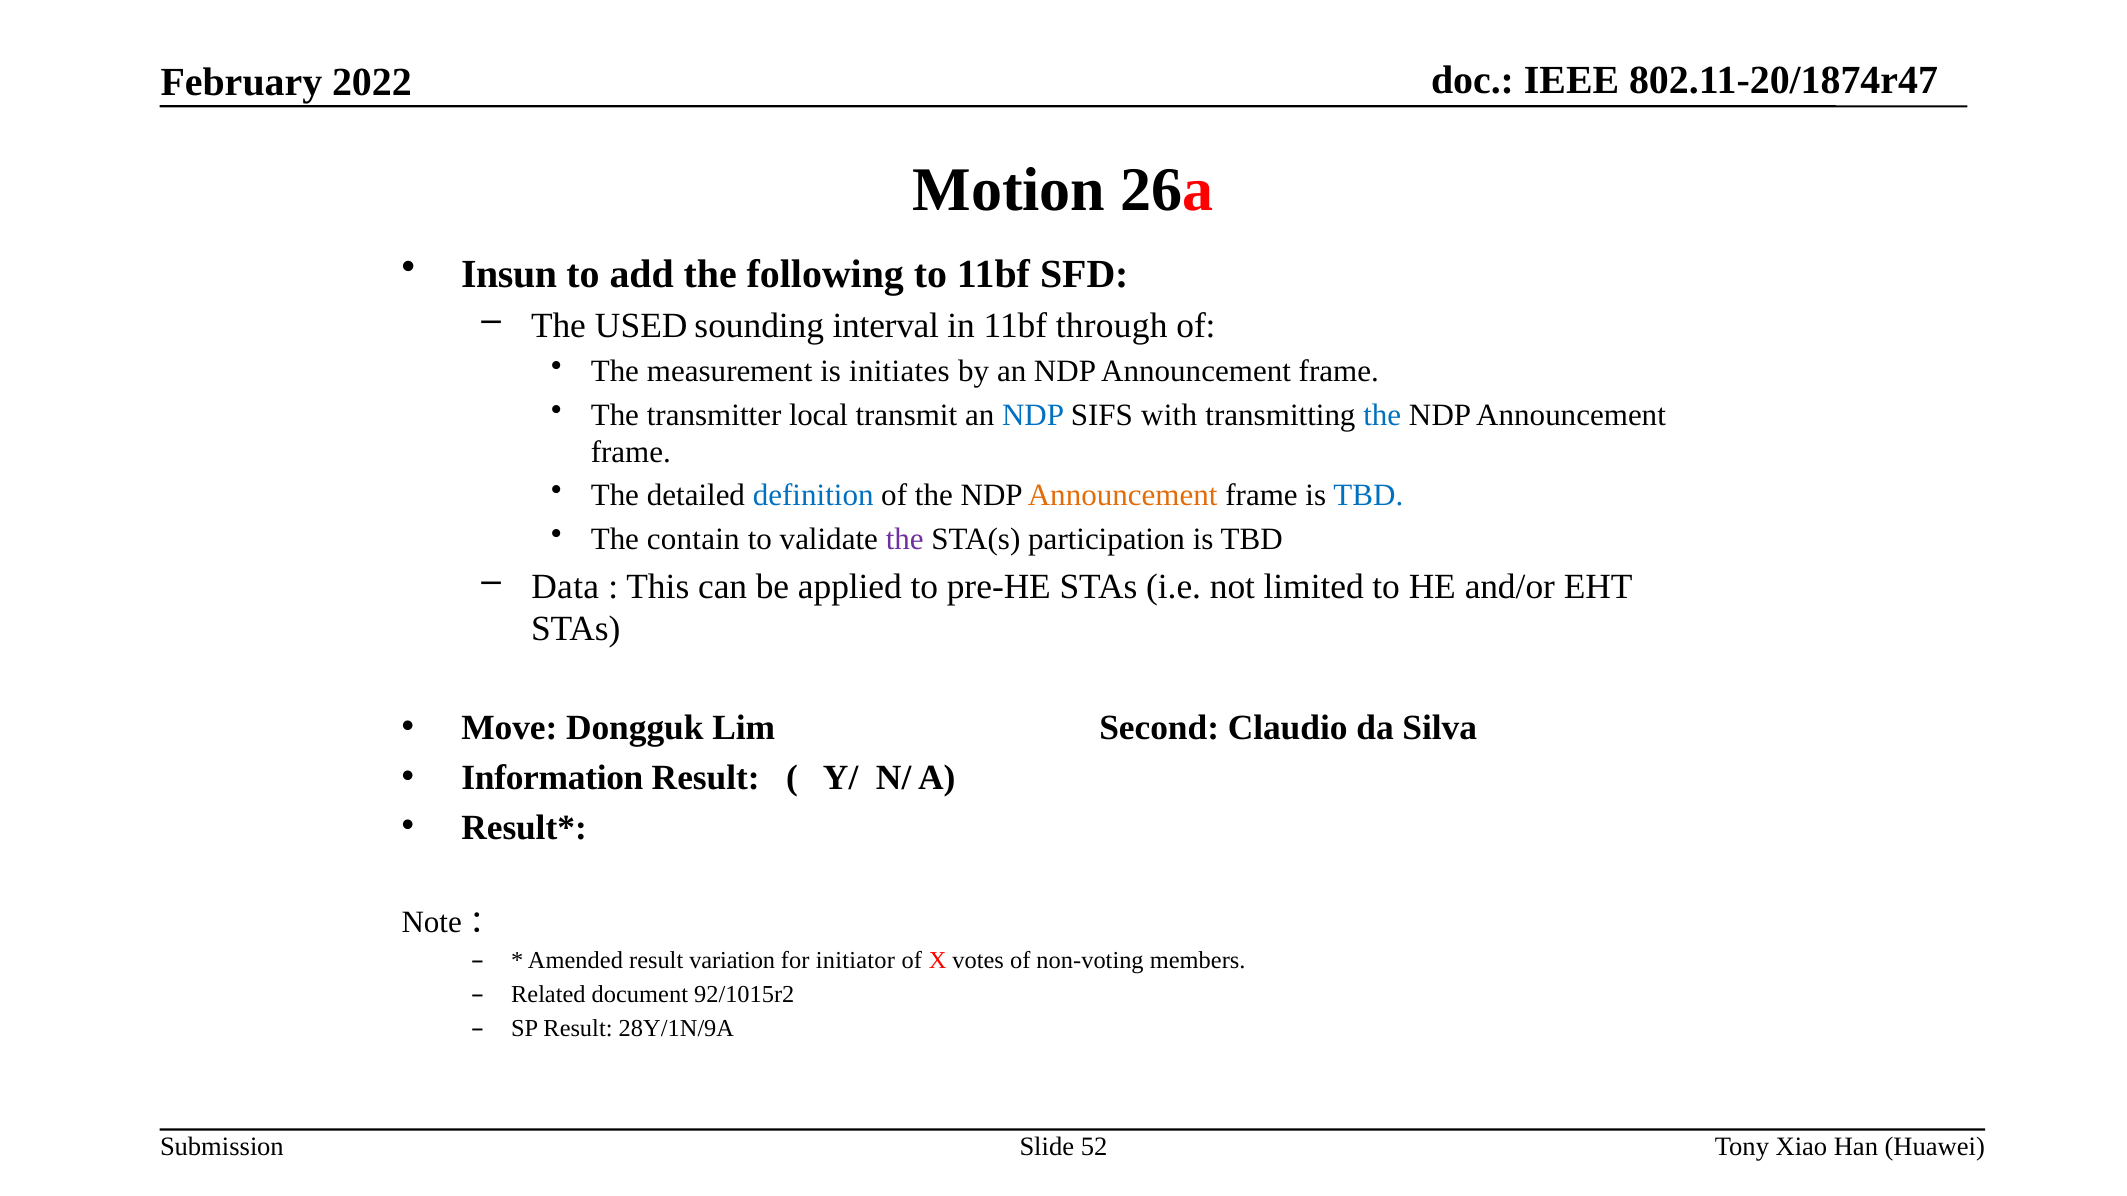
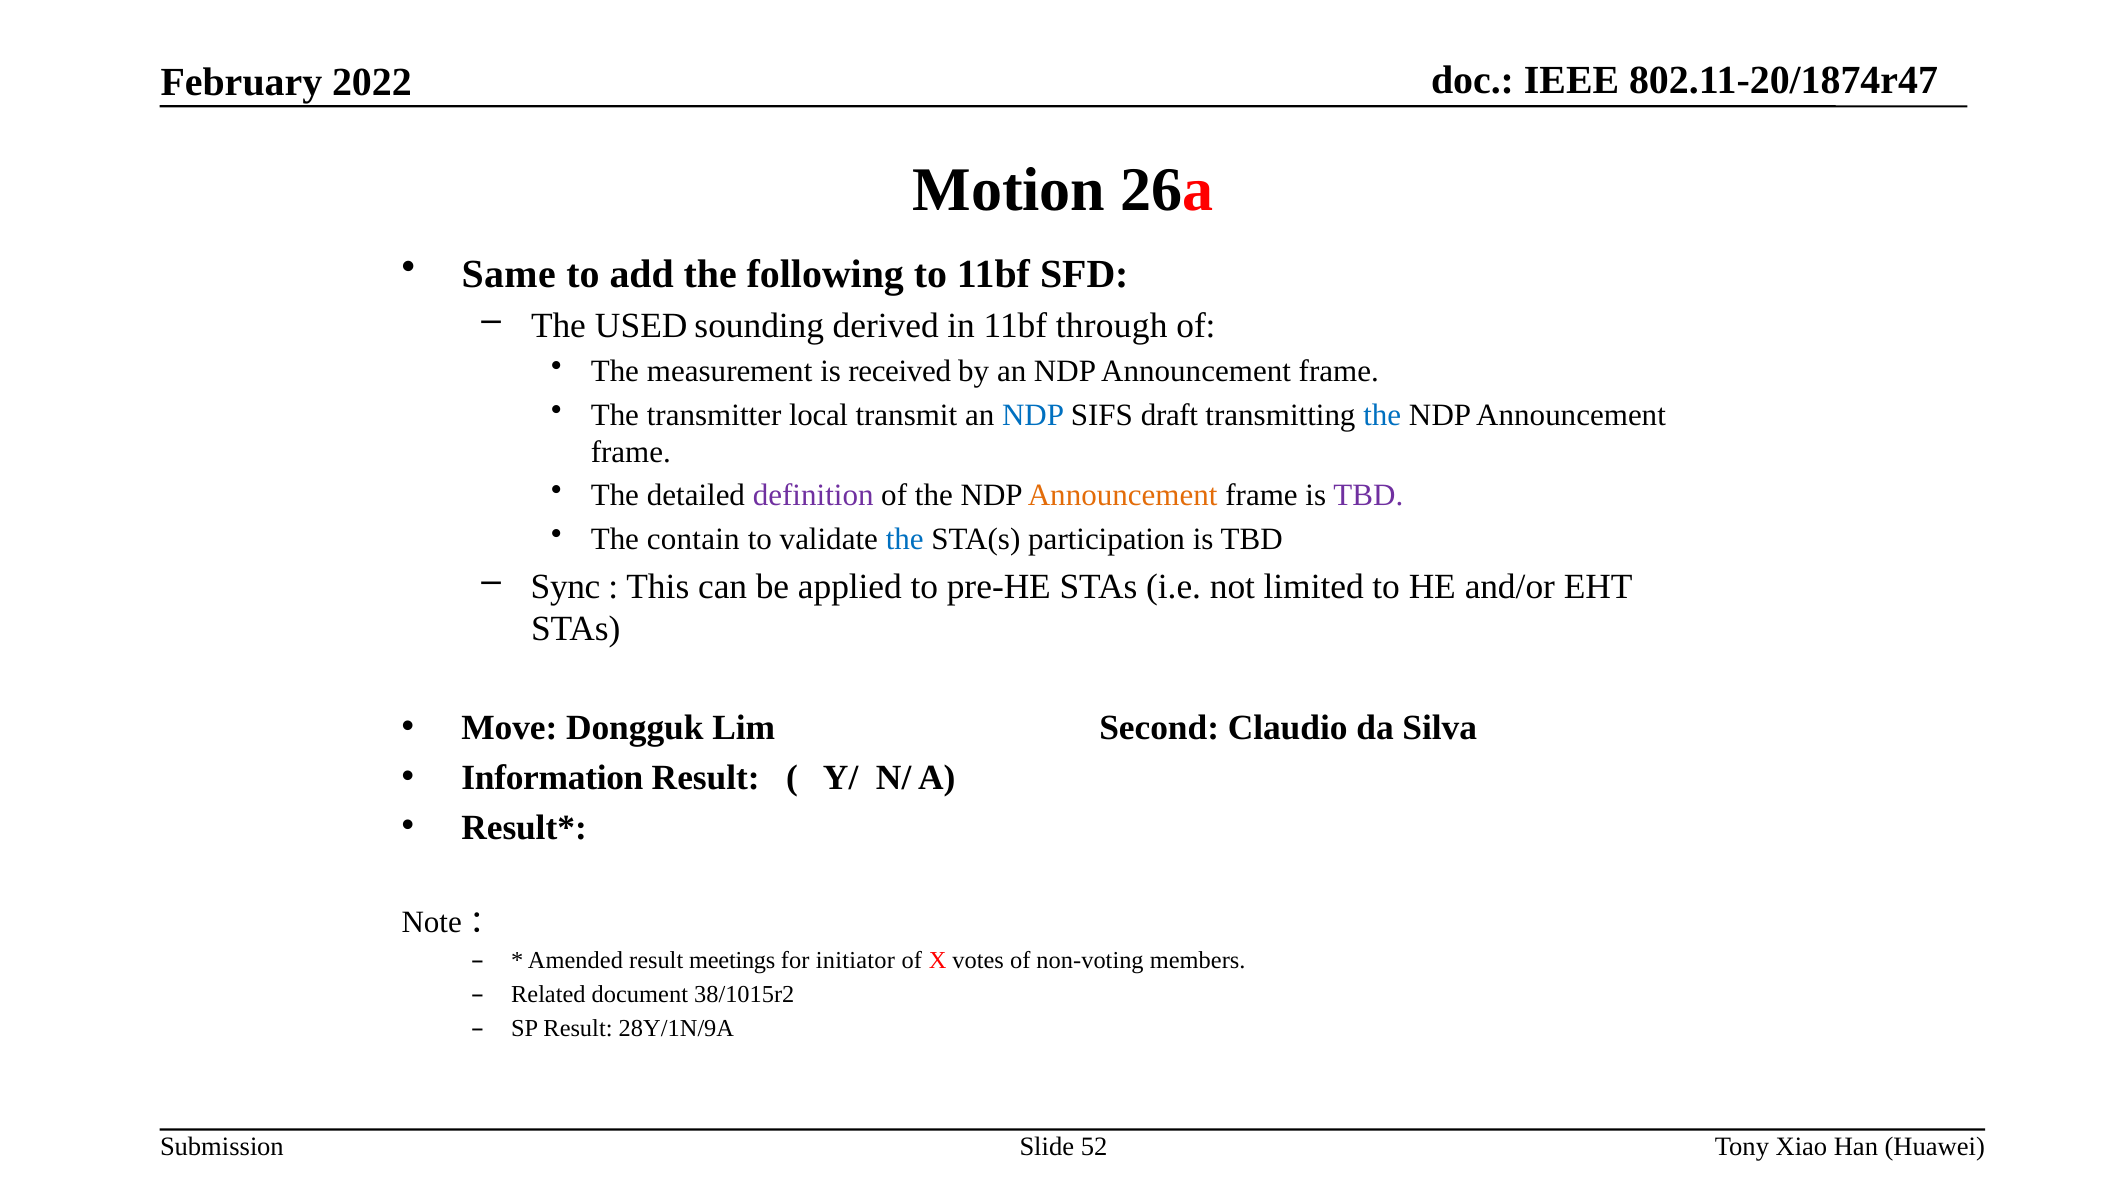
Insun: Insun -> Same (509, 274)
interval: interval -> derived (886, 326)
initiates: initiates -> received (900, 372)
with: with -> draft (1169, 415)
definition colour: blue -> purple (813, 496)
TBD colour: blue -> purple (1368, 496)
the colour: purple -> blue (905, 539)
Data: Data -> Sync (566, 587)
variation: variation -> meetings (732, 961)
92/1015r2: 92/1015r2 -> 38/1015r2 (744, 995)
